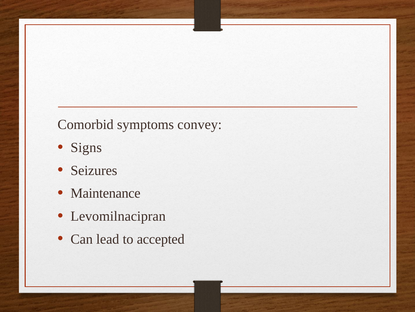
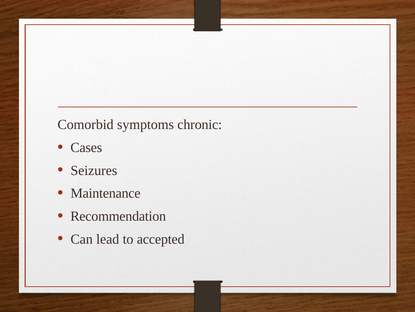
convey: convey -> chronic (200, 124)
Signs: Signs -> Cases (86, 147)
Levomilnacipran: Levomilnacipran -> Recommendation (118, 216)
